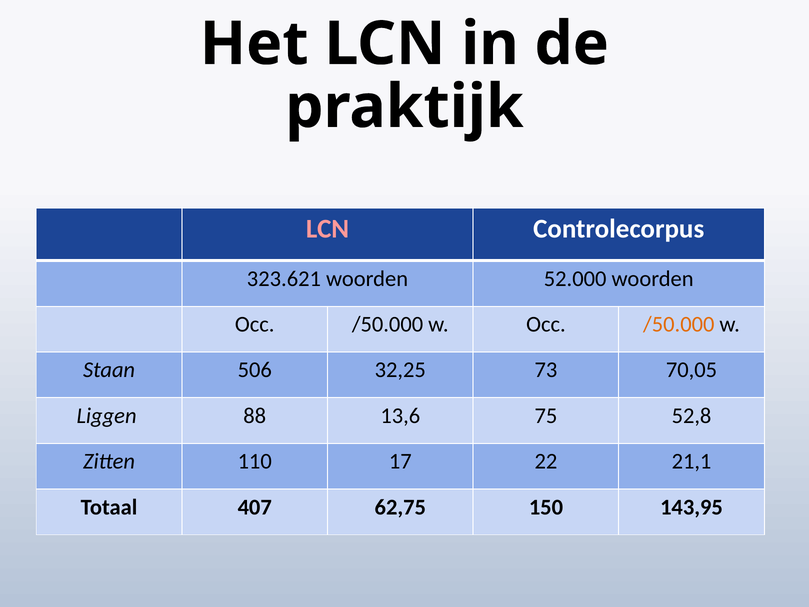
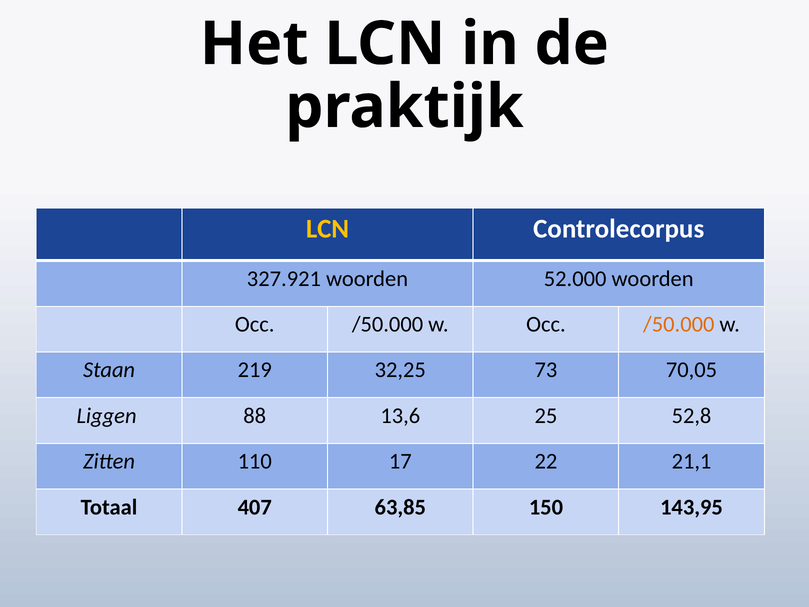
LCN colour: pink -> yellow (328, 229)
323.621: 323.621 -> 327.921 (284, 279)
506: 506 -> 219 (255, 370)
75: 75 -> 25 (546, 416)
62,75: 62,75 -> 63,85 (400, 507)
